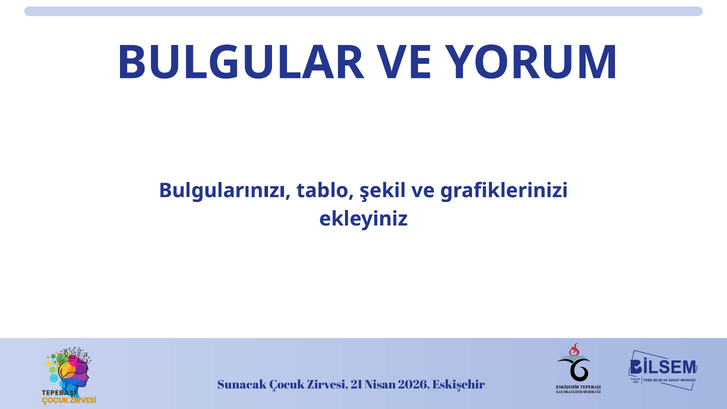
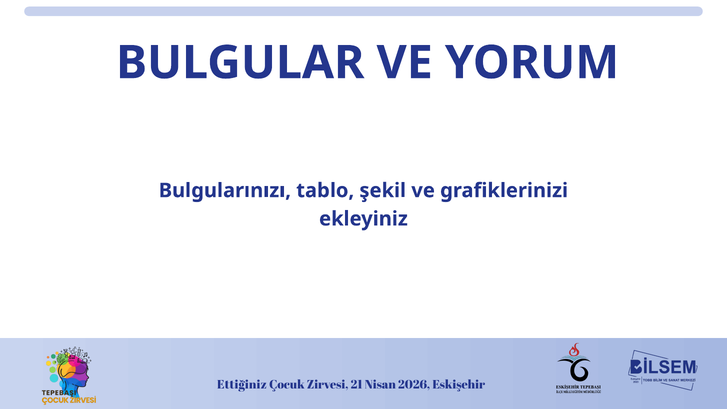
Sunacak: Sunacak -> Ettiğiniz (242, 385)
